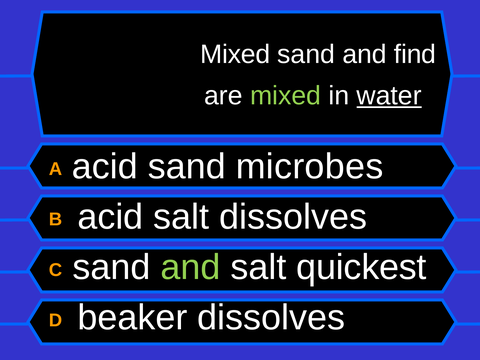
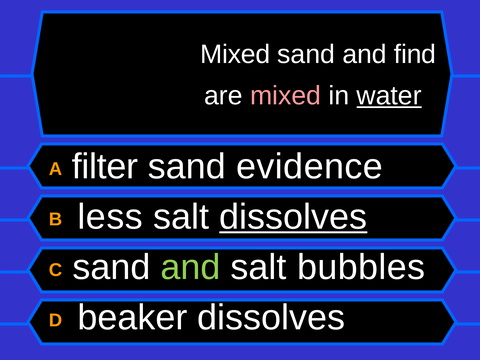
mixed colour: light green -> pink (286, 96)
A acid: acid -> filter (105, 167)
microbes: microbes -> evidence (310, 167)
B acid: acid -> less (110, 217)
dissolves underline: none -> present (293, 217)
quickest: quickest -> bubbles (361, 267)
